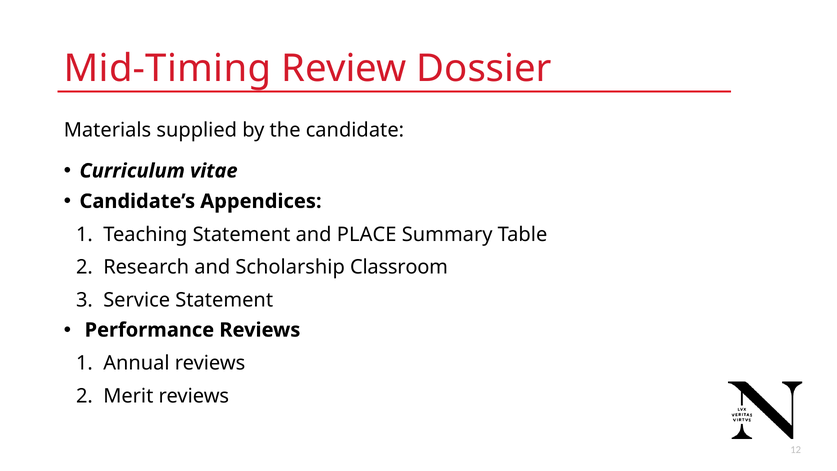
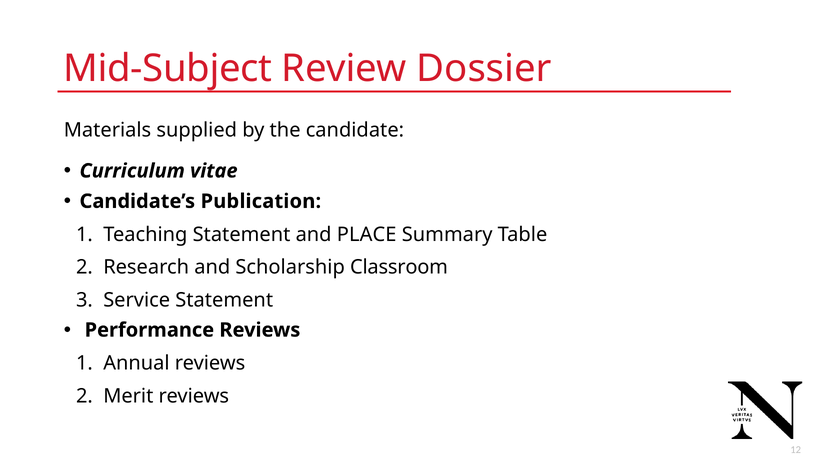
Mid-Timing: Mid-Timing -> Mid-Subject (168, 68)
Appendices: Appendices -> Publication (261, 201)
